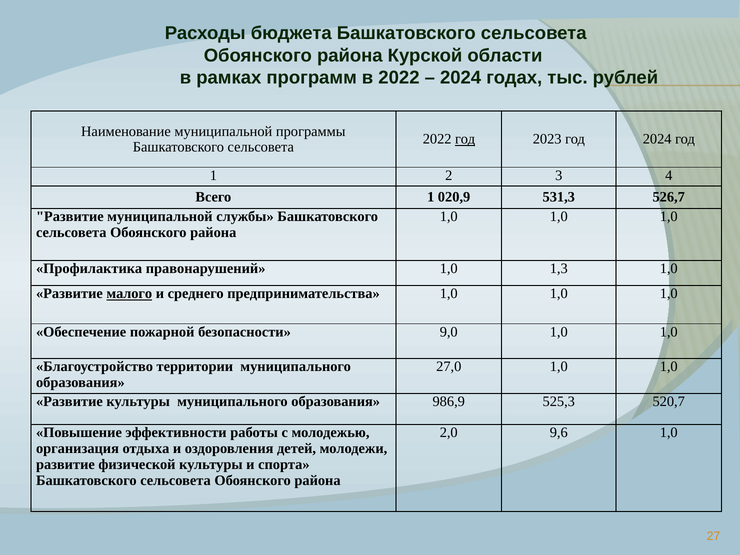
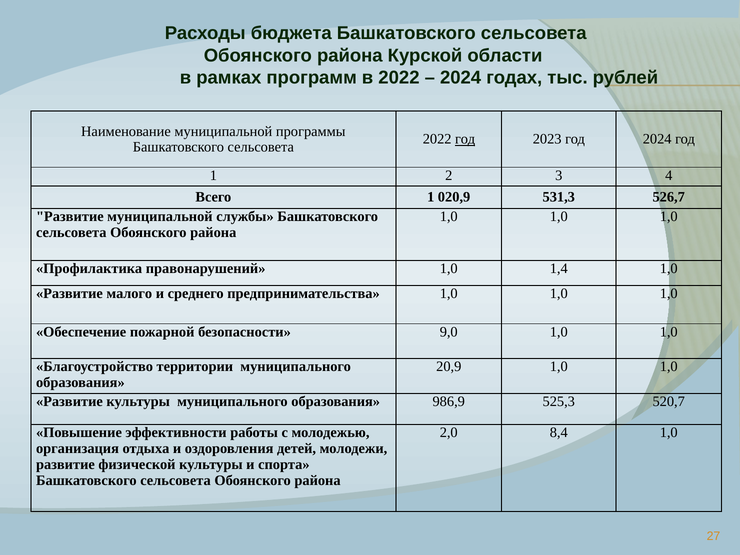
1,3: 1,3 -> 1,4 (559, 269)
малого underline: present -> none (129, 294)
27,0: 27,0 -> 20,9 (449, 367)
9,6: 9,6 -> 8,4 (559, 433)
